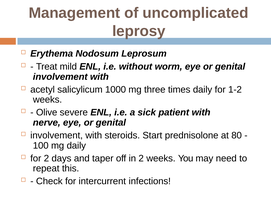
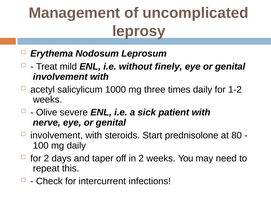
worm: worm -> finely (169, 67)
